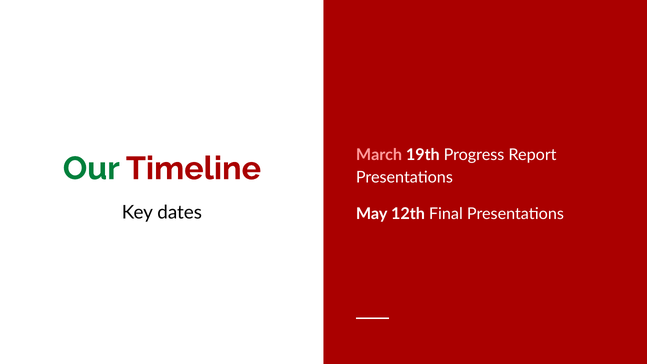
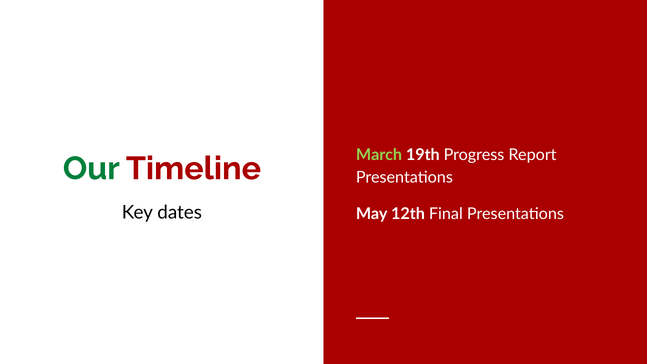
March colour: pink -> light green (379, 155)
